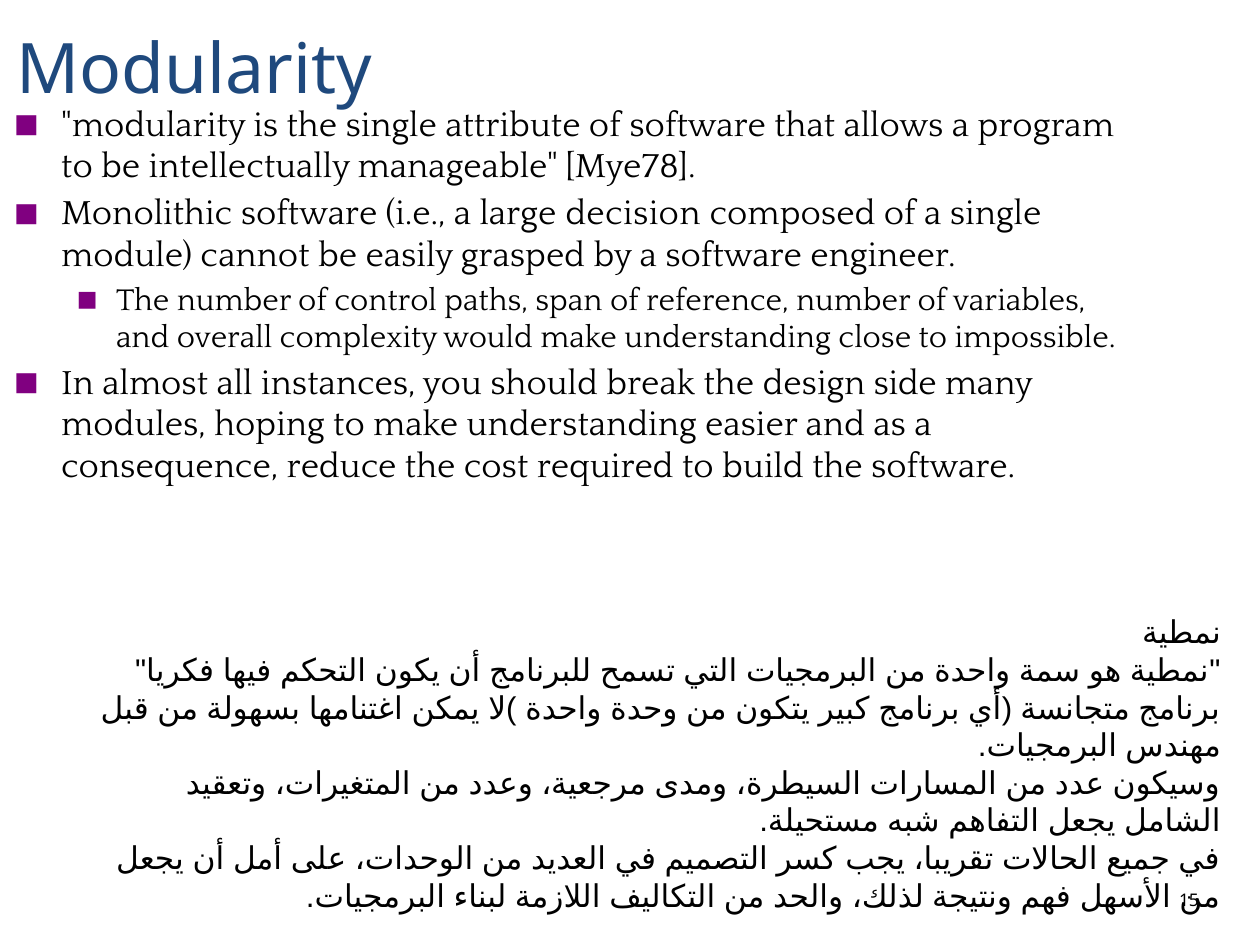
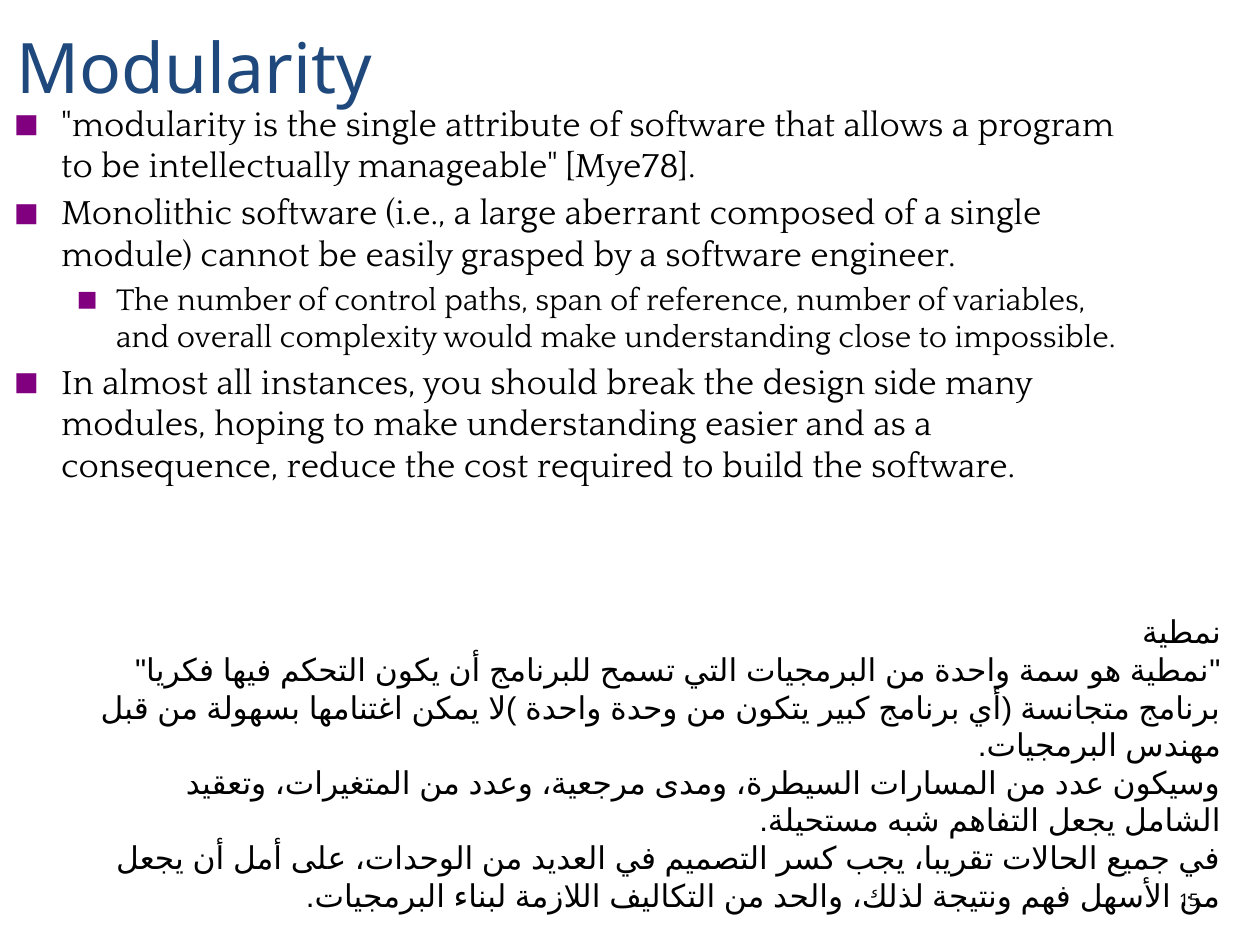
decision: decision -> aberrant (633, 213)
